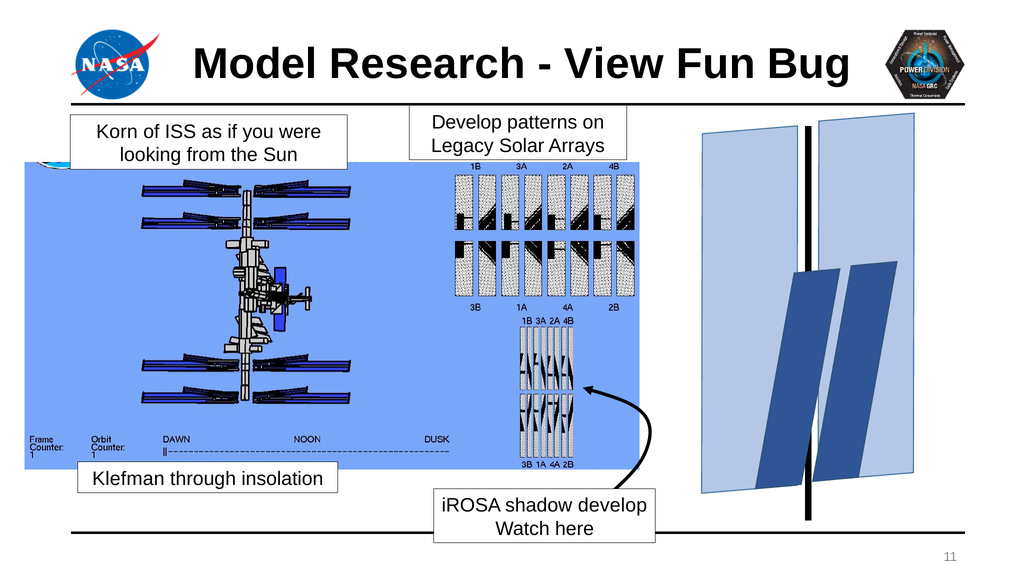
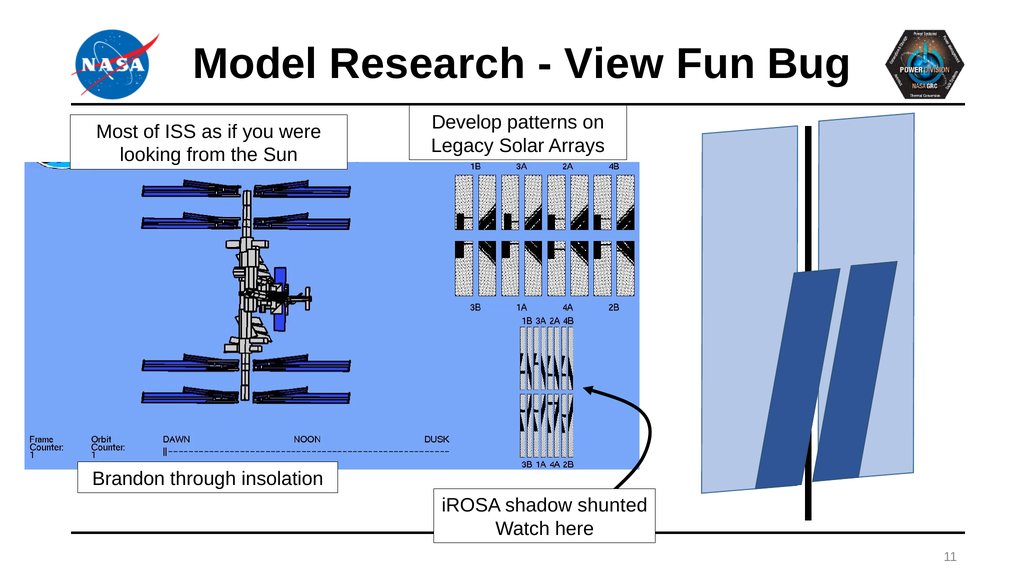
Korn: Korn -> Most (117, 132)
Klefman: Klefman -> Brandon (129, 478)
shadow develop: develop -> shunted (613, 505)
